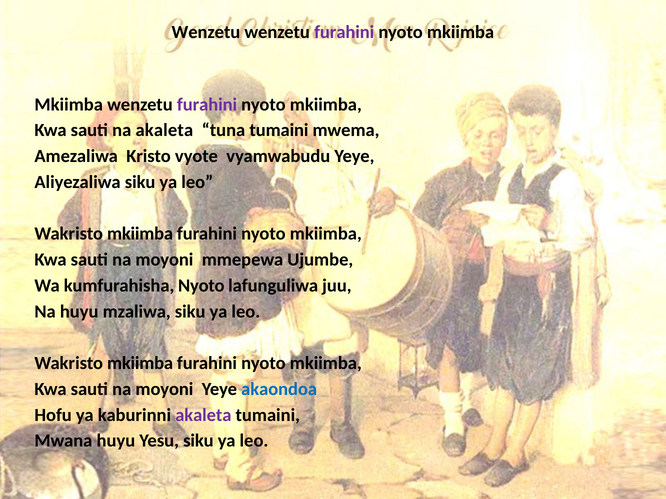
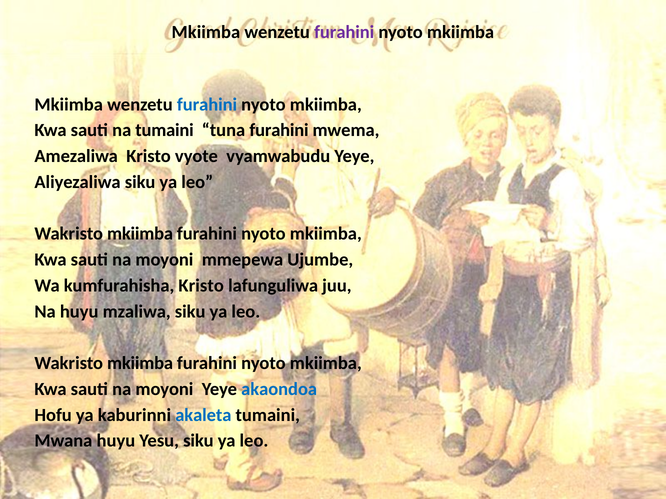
Wenzetu: Wenzetu -> Mkiimba (206, 32)
furahini colour: purple -> blue (207, 105)
na akaleta: akaleta -> tumaini (165, 130)
tuna tumaini: tumaini -> furahini (279, 130)
kumfurahisha Nyoto: Nyoto -> Kristo (201, 286)
akaleta colour: purple -> blue (203, 415)
